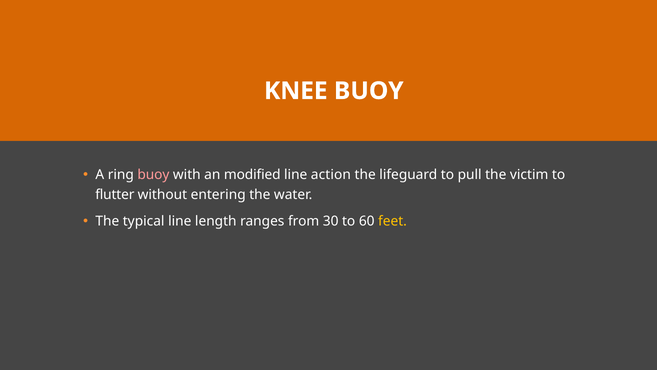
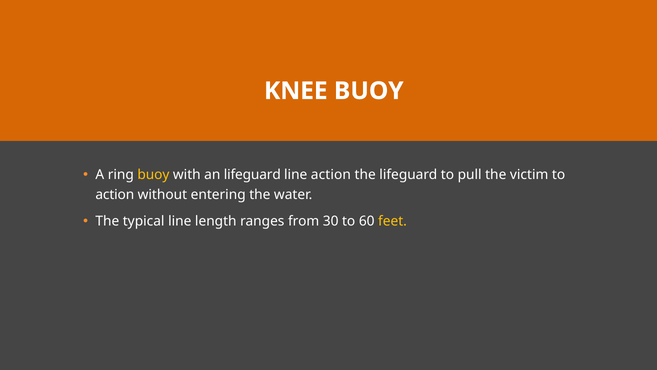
buoy colour: pink -> yellow (153, 175)
an modified: modified -> lifeguard (252, 175)
flutter: flutter -> action (115, 194)
